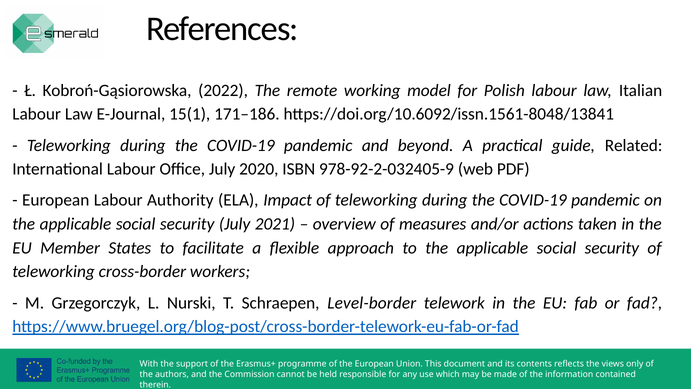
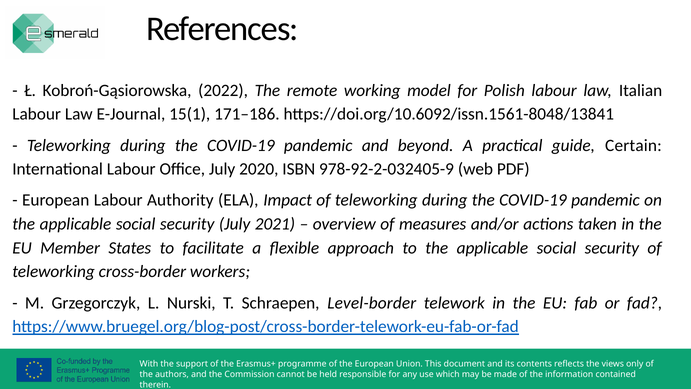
Related: Related -> Certain (633, 145)
